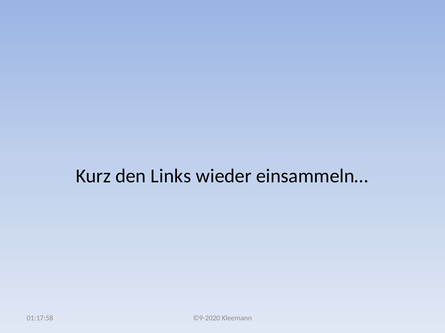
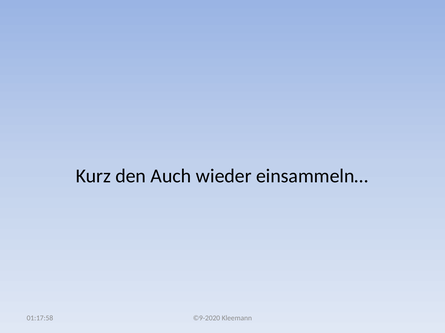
Links: Links -> Auch (171, 176)
